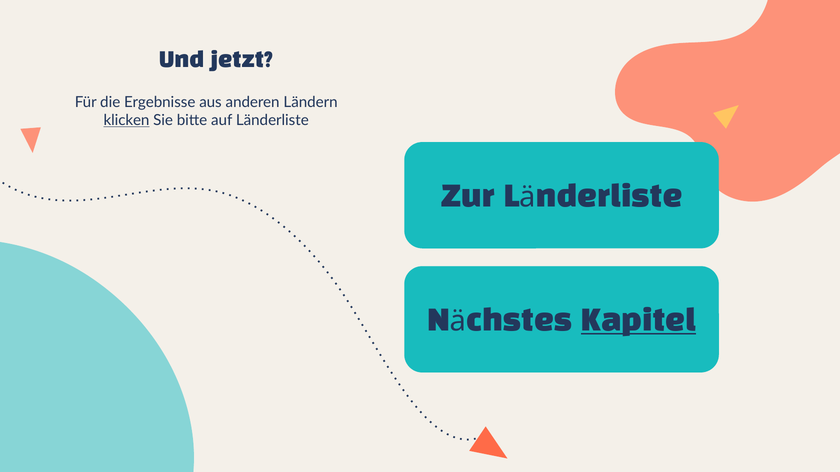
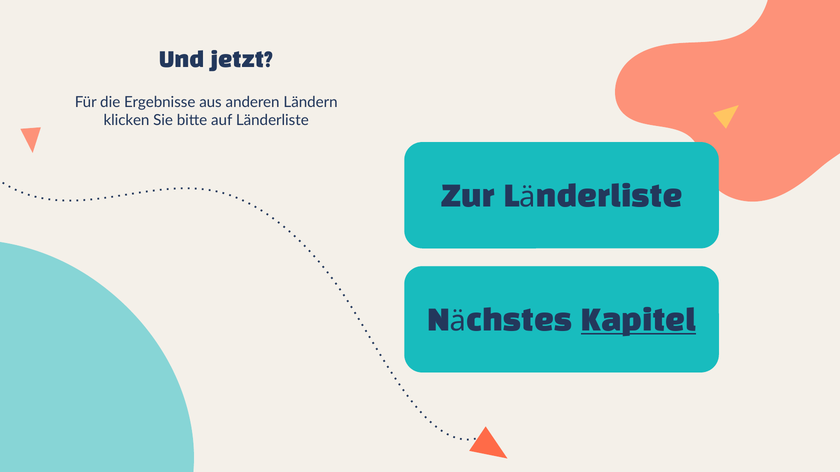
klicken underline: present -> none (127, 120)
